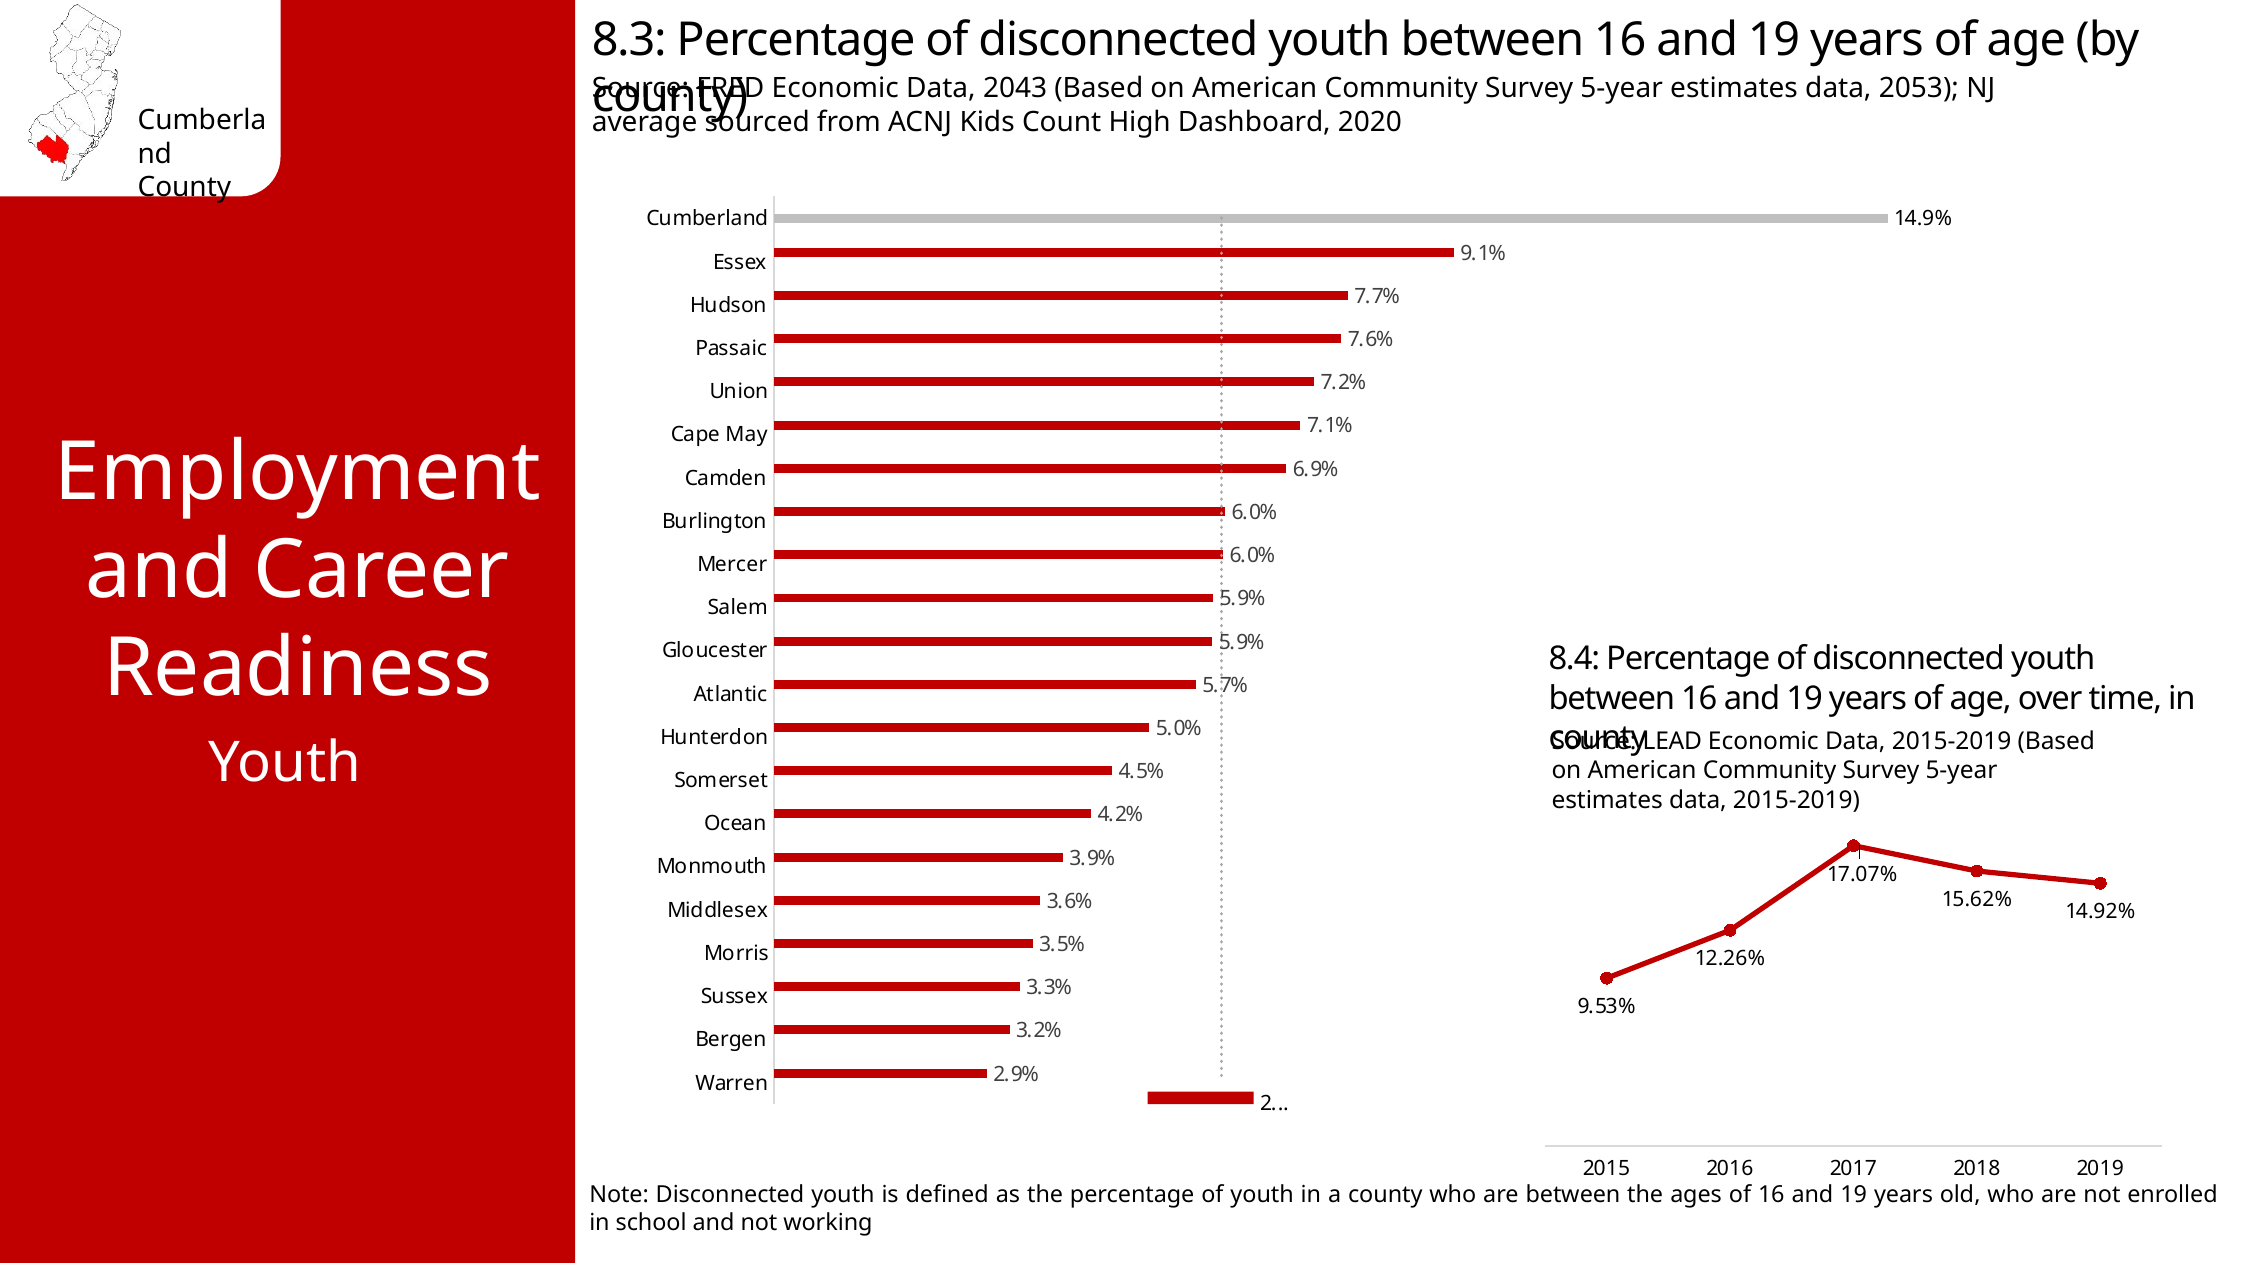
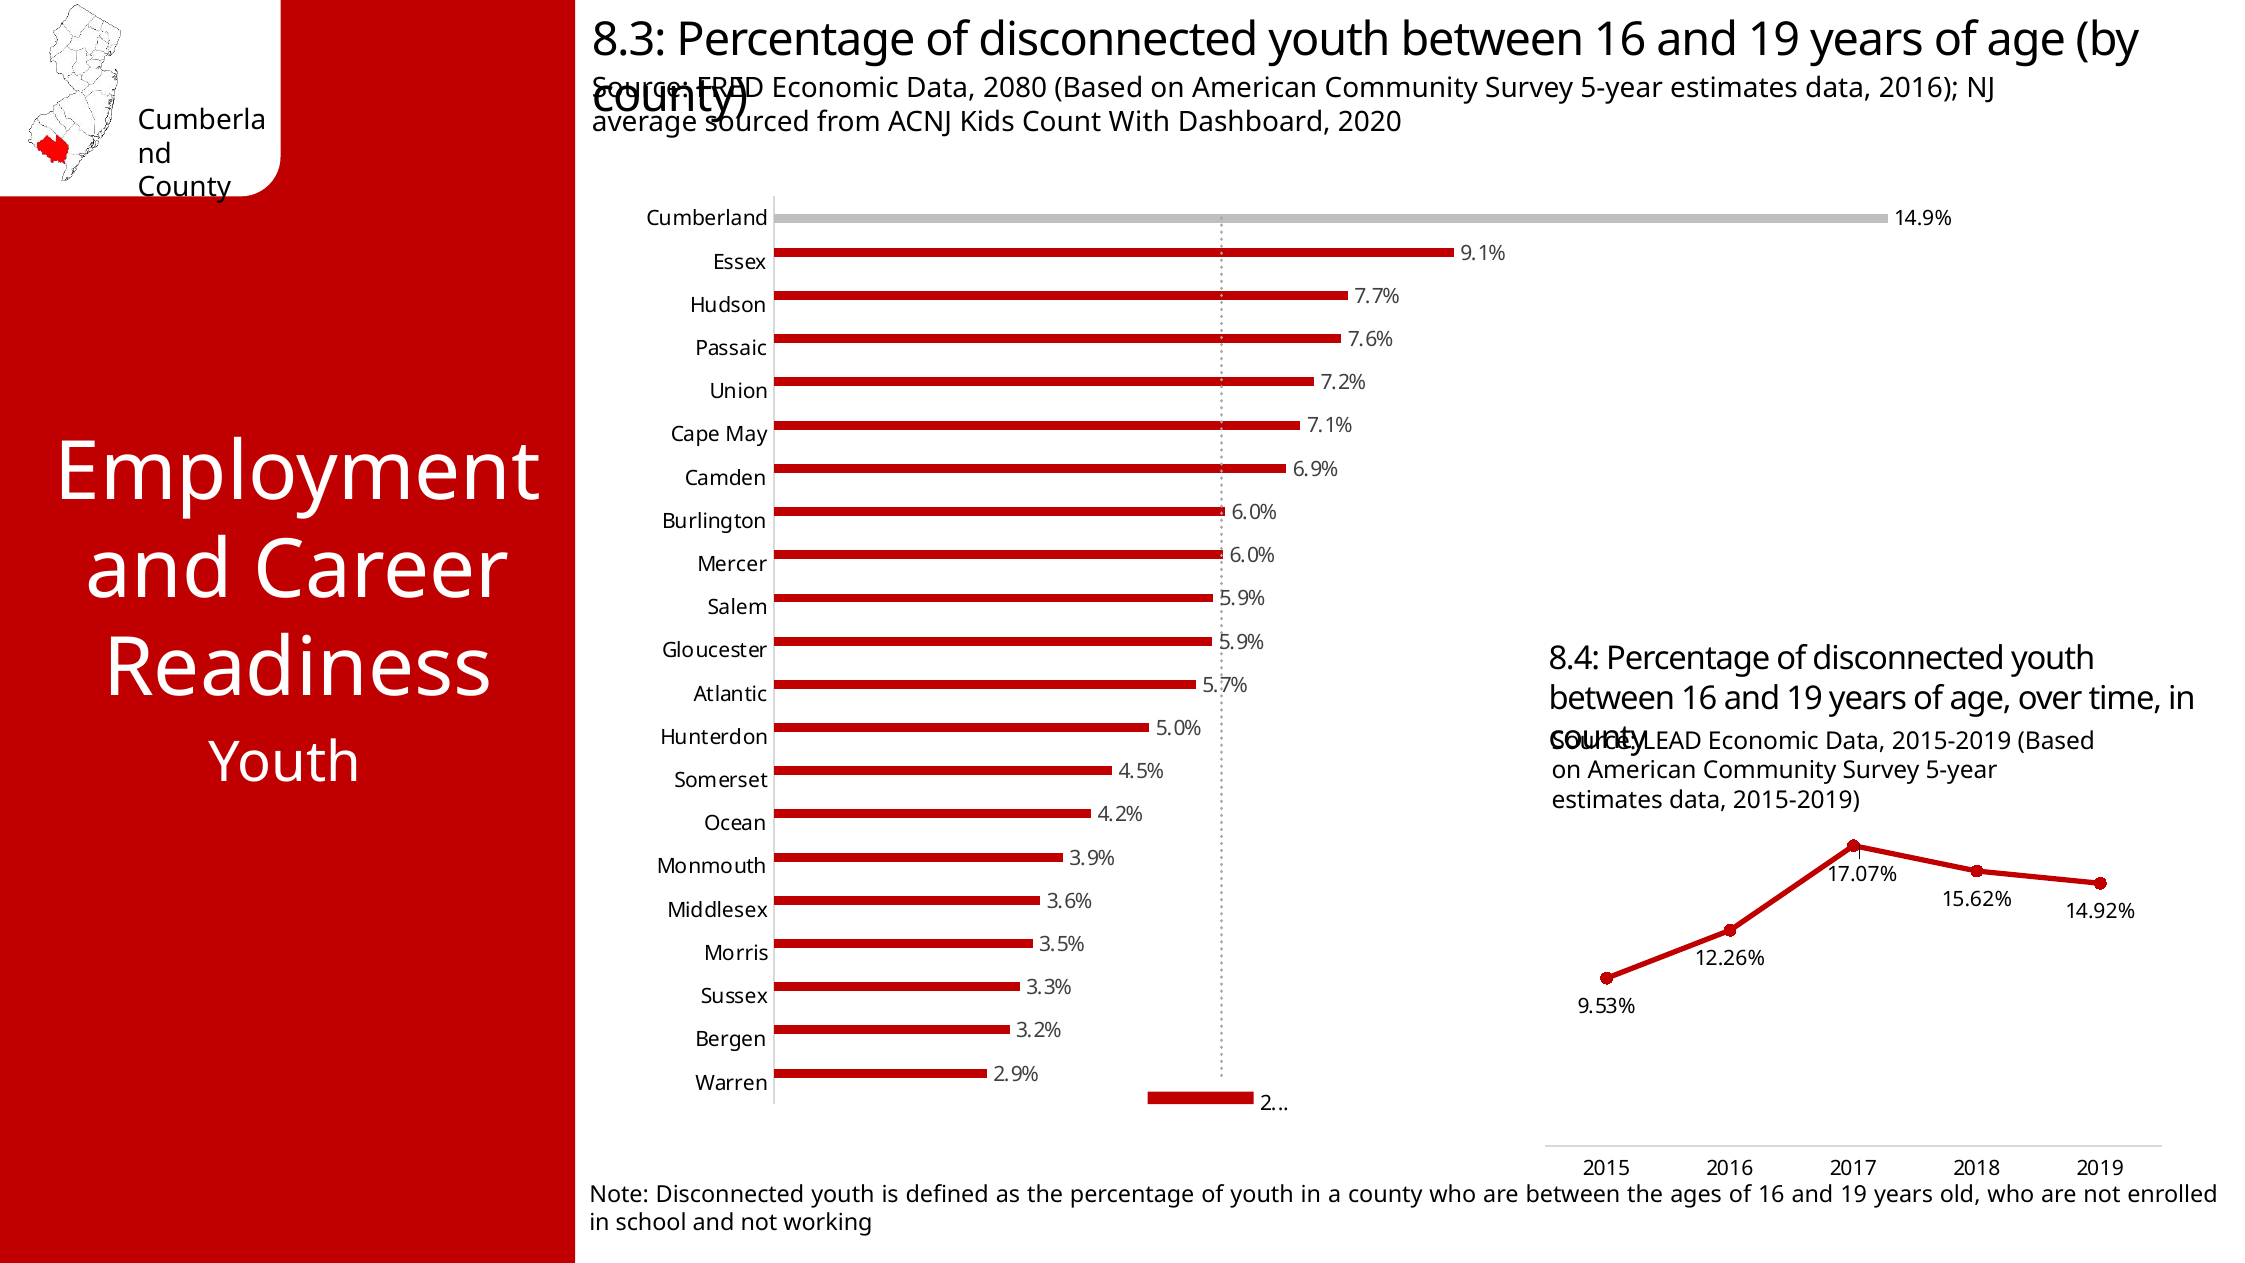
2043: 2043 -> 2080 (1015, 88)
data 2053: 2053 -> 2016 (1919, 88)
High: High -> With (1139, 122)
